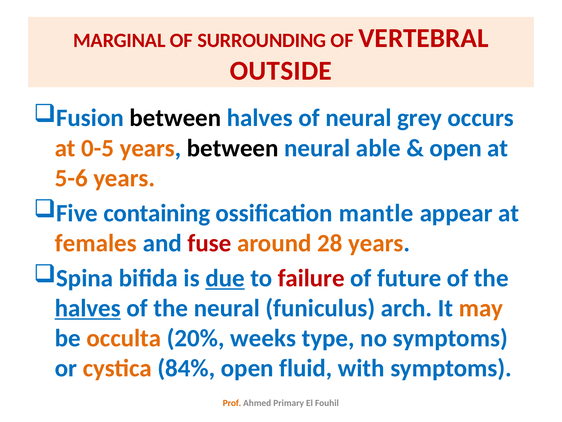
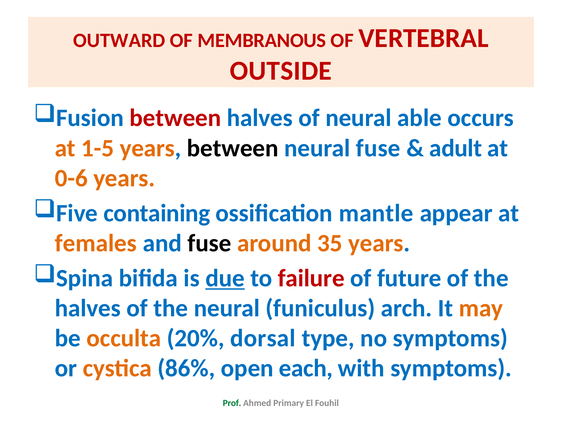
MARGINAL: MARGINAL -> OUTWARD (119, 40)
SURROUNDING: SURROUNDING -> MEMBRANOUS (262, 40)
between colour: black -> red (175, 118)
grey: grey -> able (419, 118)
0-5: 0-5 -> 1-5 (98, 148)
neural able: able -> fuse (378, 148)
open: open -> adult (456, 148)
5-6: 5-6 -> 0-6 (71, 178)
fuse colour: red -> black (209, 243)
28: 28 -> 35 (330, 243)
halves underline: present -> none (88, 308)
weeks: weeks -> dorsal (263, 338)
84%: 84% -> 86% (186, 368)
fluid: fluid -> each (306, 368)
Prof colour: orange -> green (232, 403)
